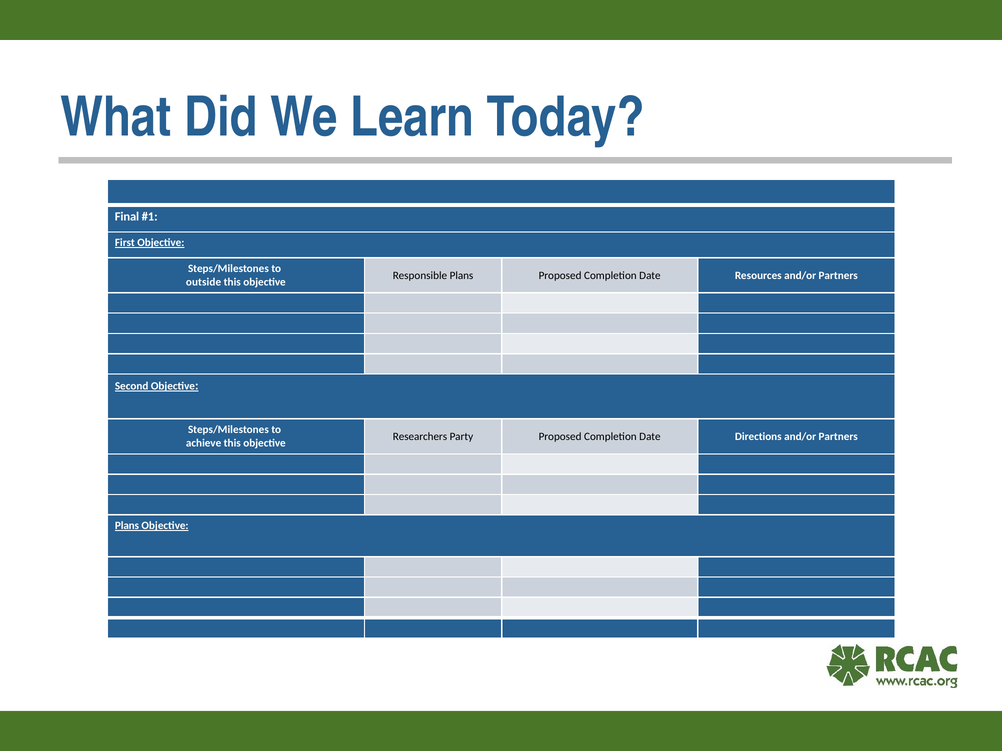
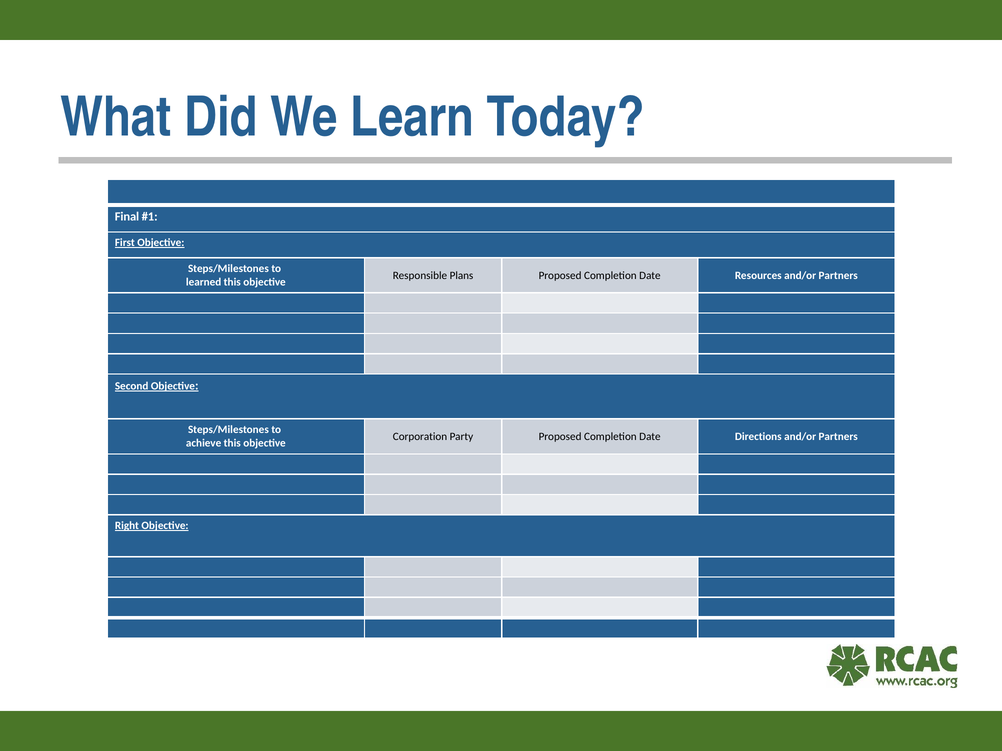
outside: outside -> learned (204, 282)
Researchers: Researchers -> Corporation (420, 437)
Plans: Plans -> Right (127, 526)
